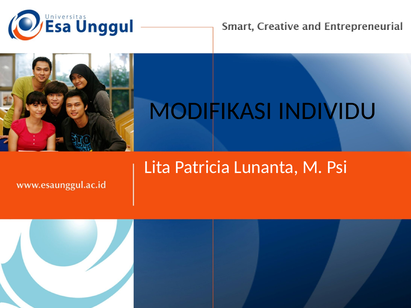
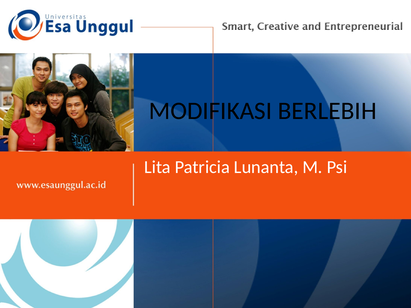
INDIVIDU: INDIVIDU -> BERLEBIH (327, 111)
